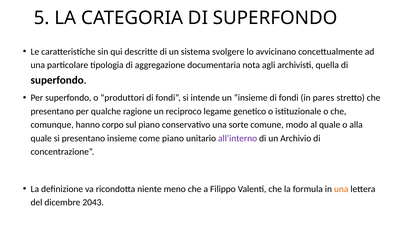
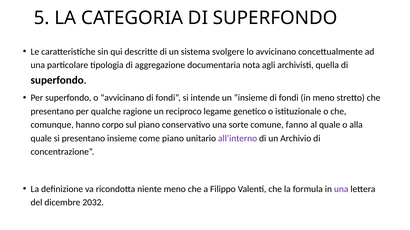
o produttori: produttori -> avvicinano (122, 98)
in pares: pares -> meno (324, 98)
modo: modo -> fanno (297, 125)
una colour: orange -> purple (341, 190)
2043: 2043 -> 2032 (93, 203)
